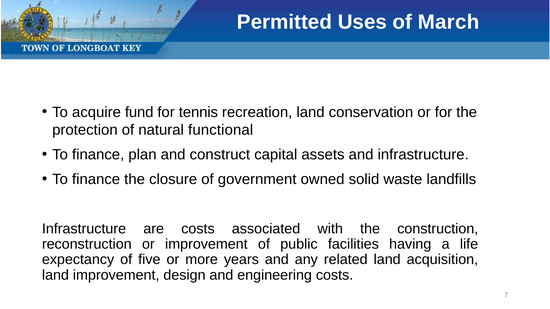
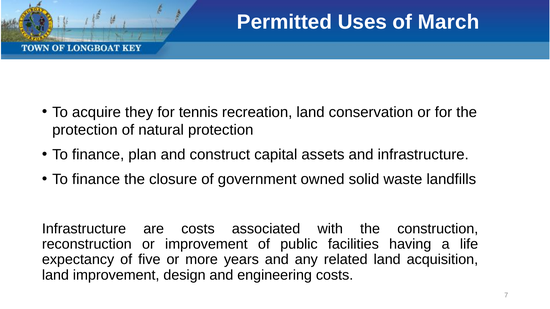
fund: fund -> they (139, 112)
natural functional: functional -> protection (221, 130)
